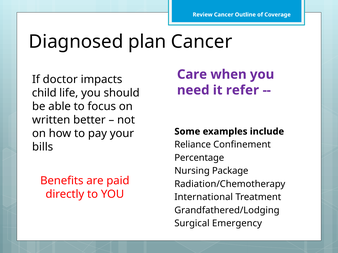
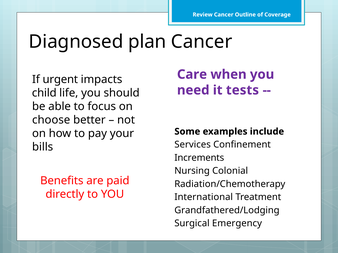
doctor: doctor -> urgent (60, 80)
refer: refer -> tests (242, 90)
written: written -> choose (51, 120)
Reliance: Reliance -> Services (193, 145)
Percentage: Percentage -> Increments (199, 158)
Package: Package -> Colonial (230, 171)
